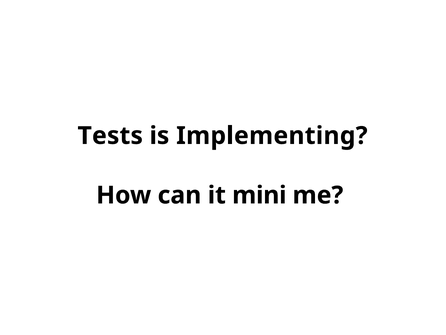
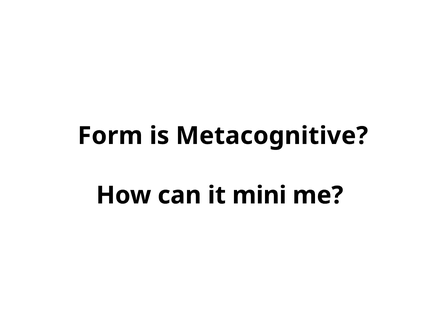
Tests: Tests -> Form (110, 136)
Implementing: Implementing -> Metacognitive (272, 136)
